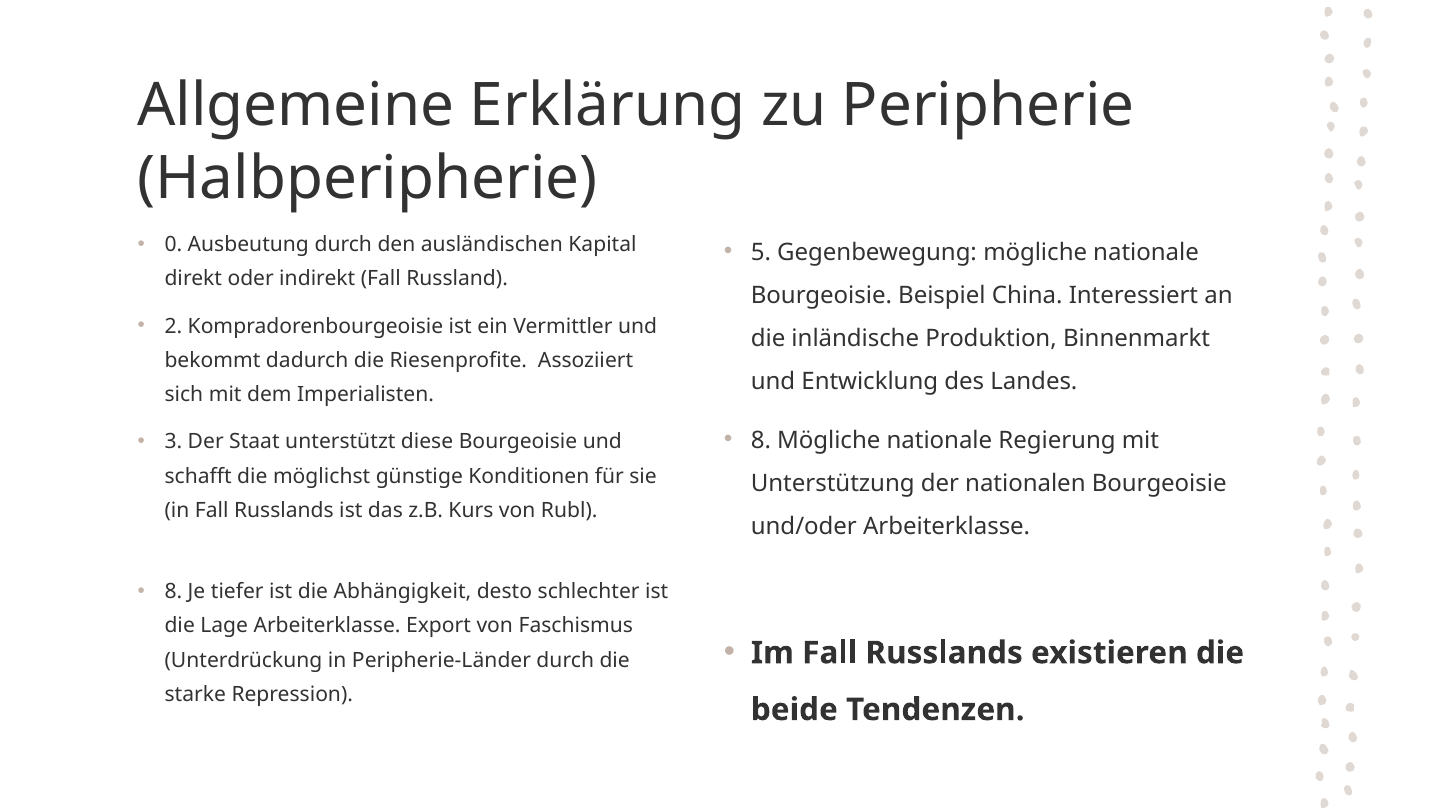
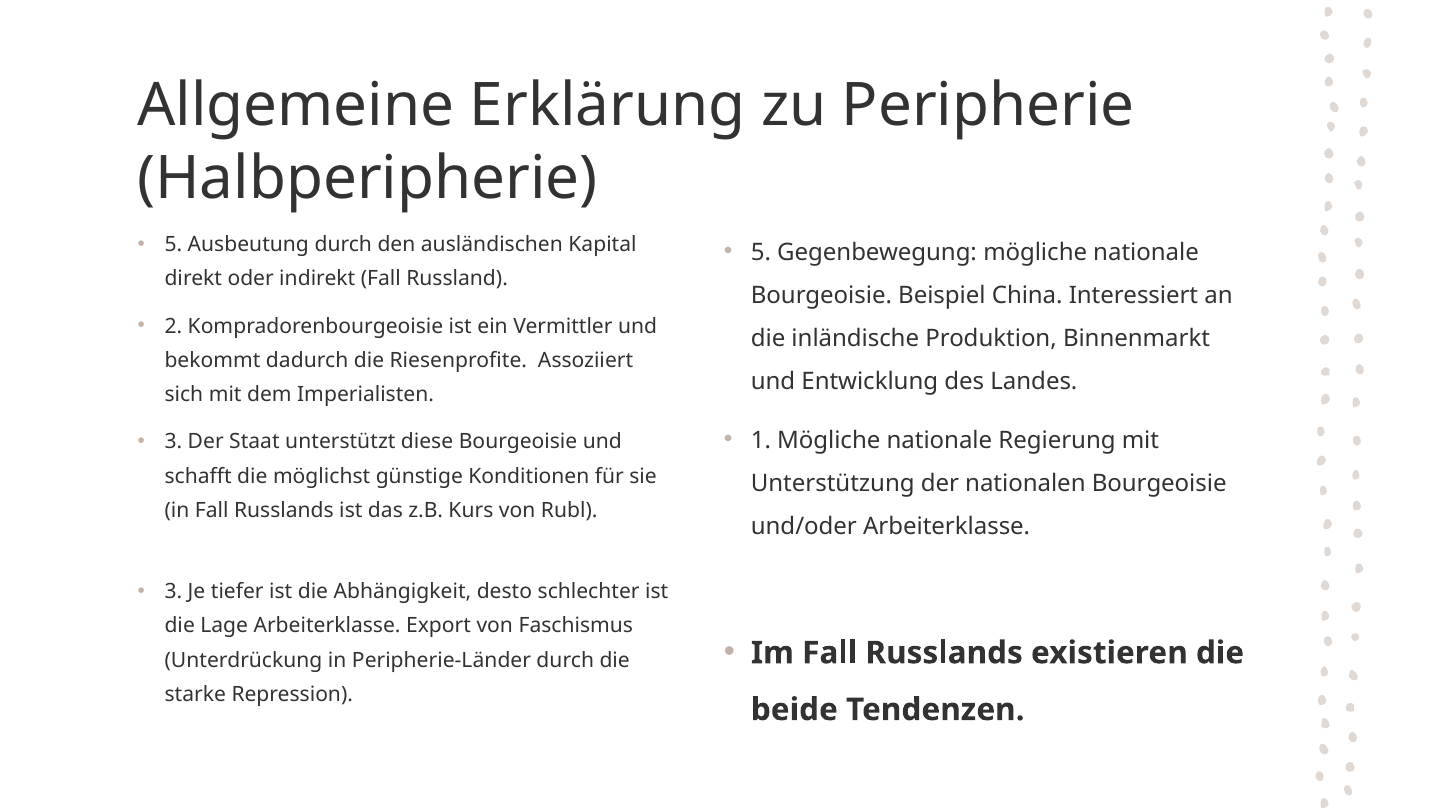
0: 0 -> 5 (173, 245)
8: 8 -> 1 (761, 440)
8: 8 -> 3 (173, 592)
